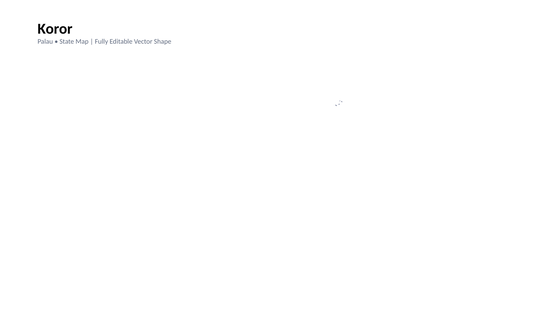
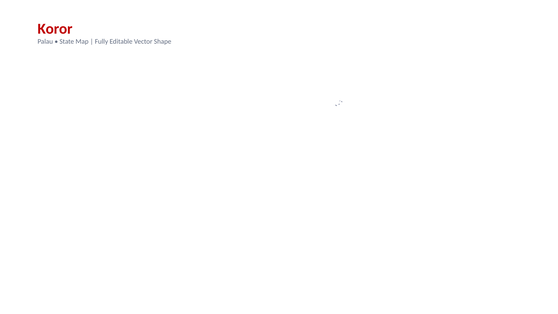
Koror colour: black -> red (55, 29)
